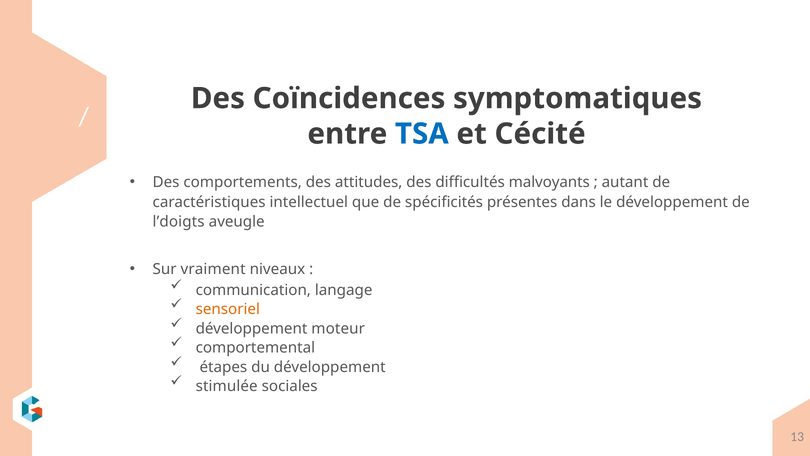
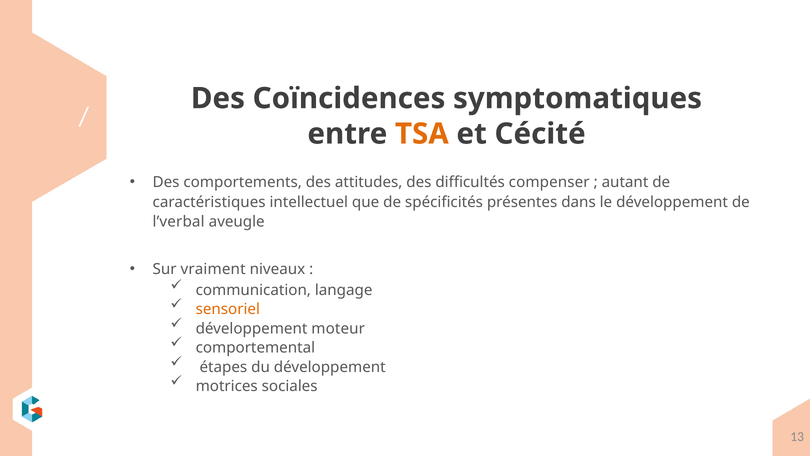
TSA colour: blue -> orange (422, 134)
malvoyants: malvoyants -> compenser (549, 182)
l’doigts: l’doigts -> l’verbal (179, 222)
stimulée: stimulée -> motrices (227, 386)
